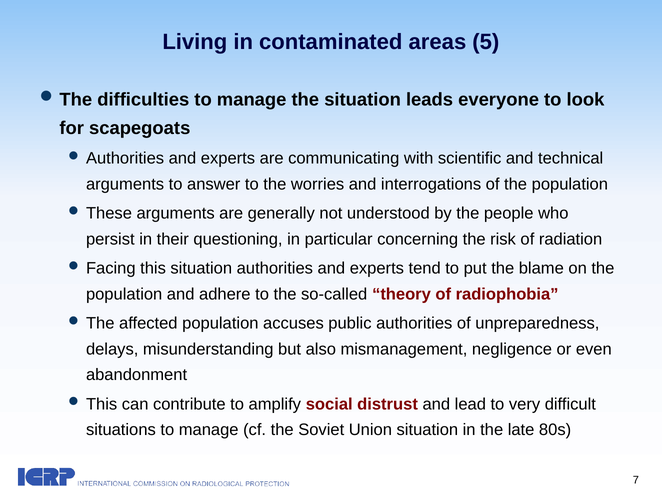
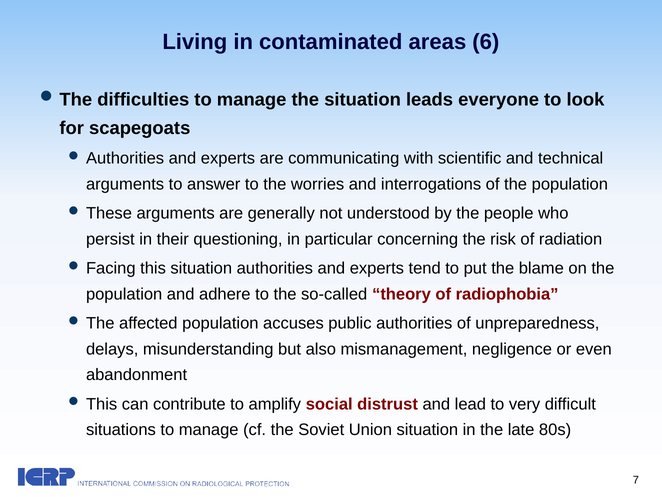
5: 5 -> 6 (486, 42)
